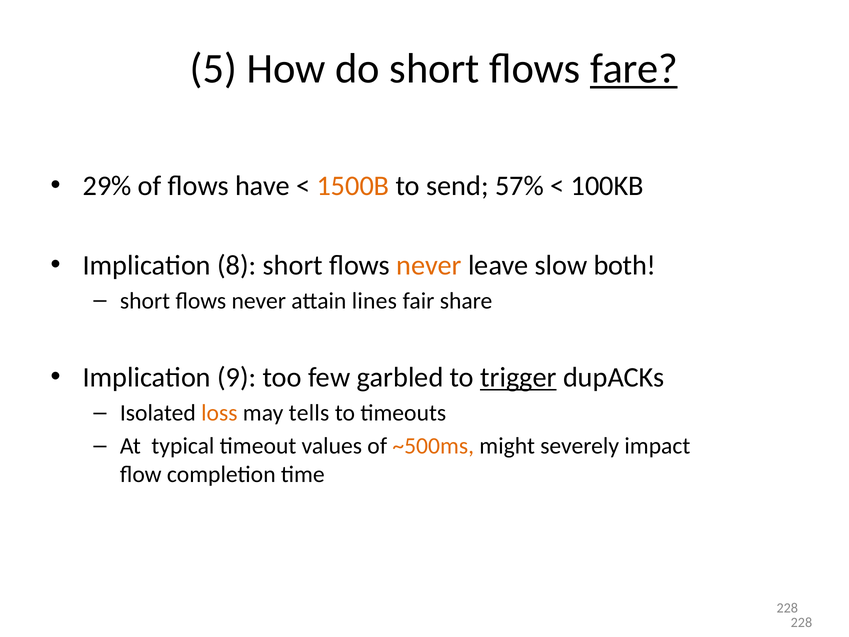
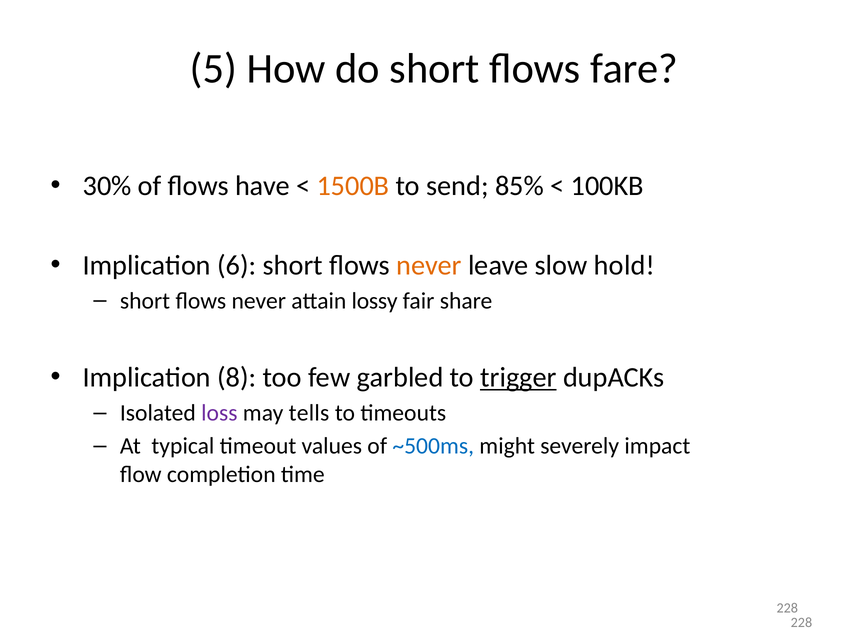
fare underline: present -> none (634, 69)
29%: 29% -> 30% (107, 186)
57%: 57% -> 85% (520, 186)
8: 8 -> 6 (237, 265)
both: both -> hold (624, 265)
lines: lines -> lossy (375, 301)
9: 9 -> 8 (237, 377)
loss colour: orange -> purple (219, 413)
~500ms colour: orange -> blue (433, 446)
